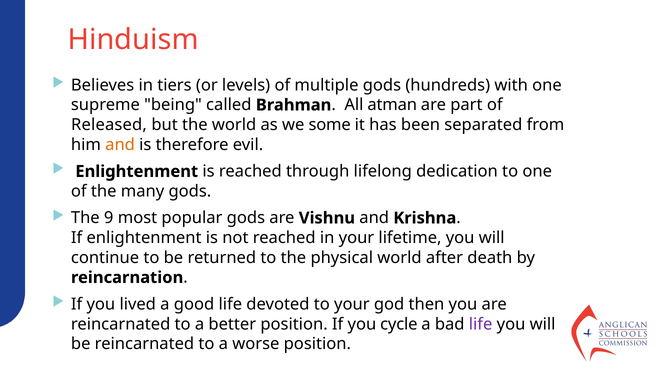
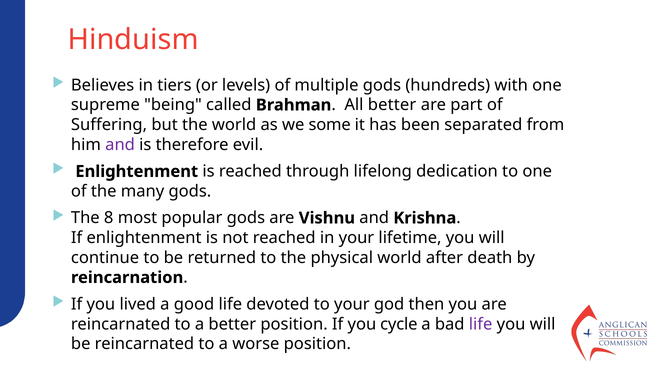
All atman: atman -> better (392, 105)
Released: Released -> Suffering (109, 125)
and colour: orange -> purple (120, 145)
9: 9 -> 8 (109, 218)
